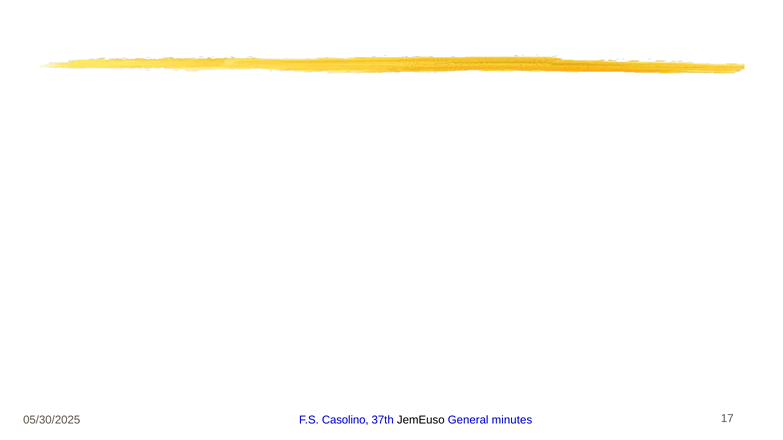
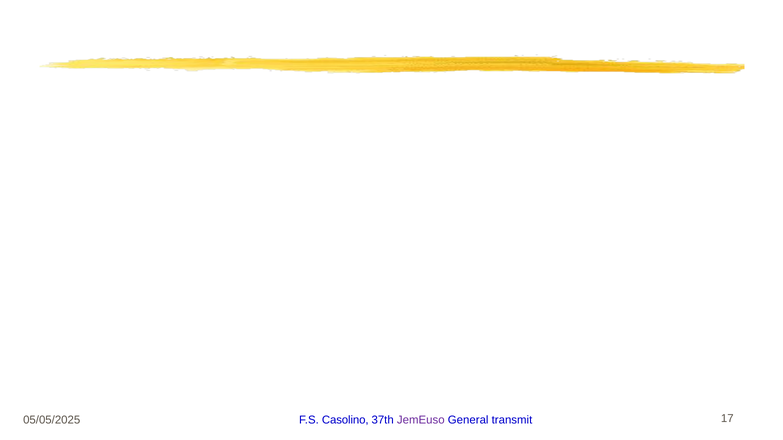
05/30/2025: 05/30/2025 -> 05/05/2025 (52, 420)
JemEuso colour: black -> purple (421, 420)
minutes: minutes -> transmit (512, 420)
